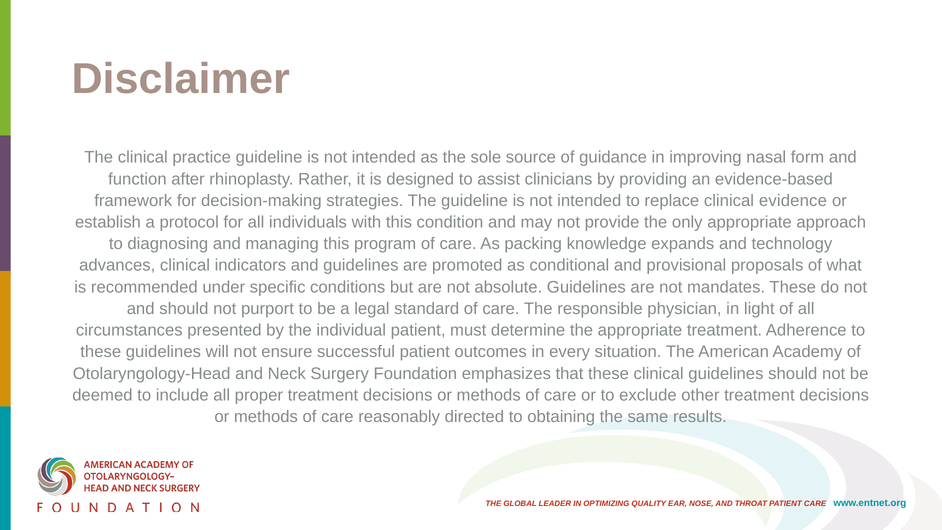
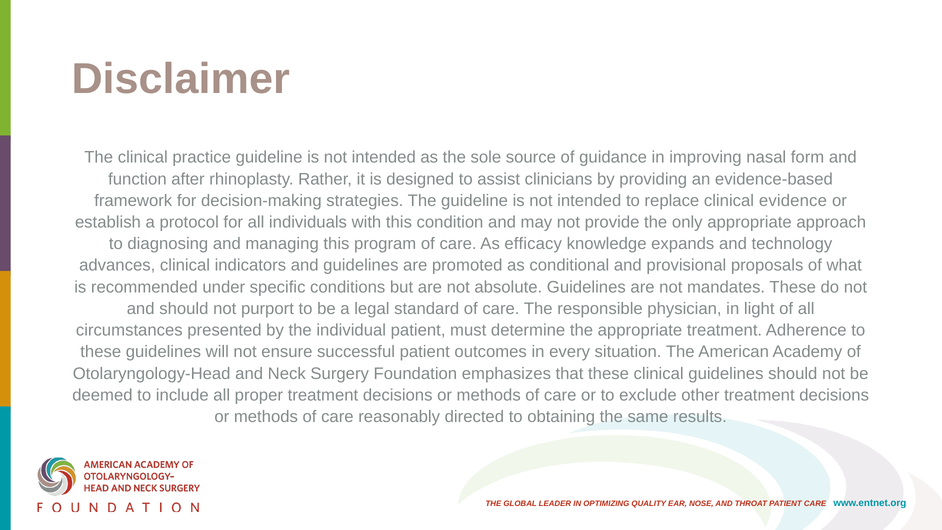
packing: packing -> efficacy (533, 244)
